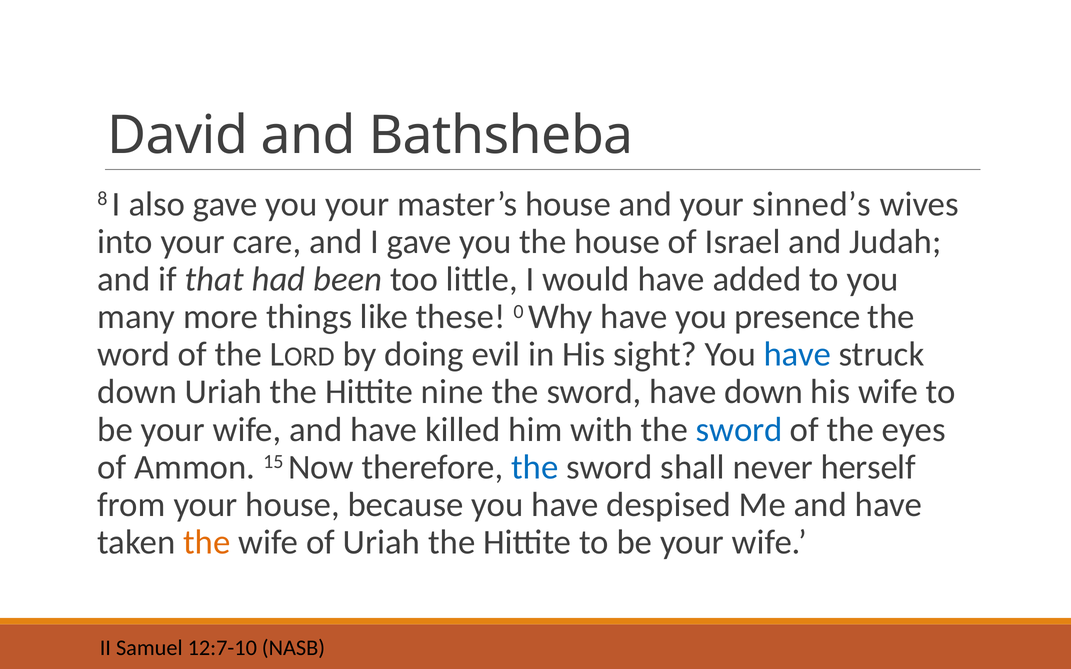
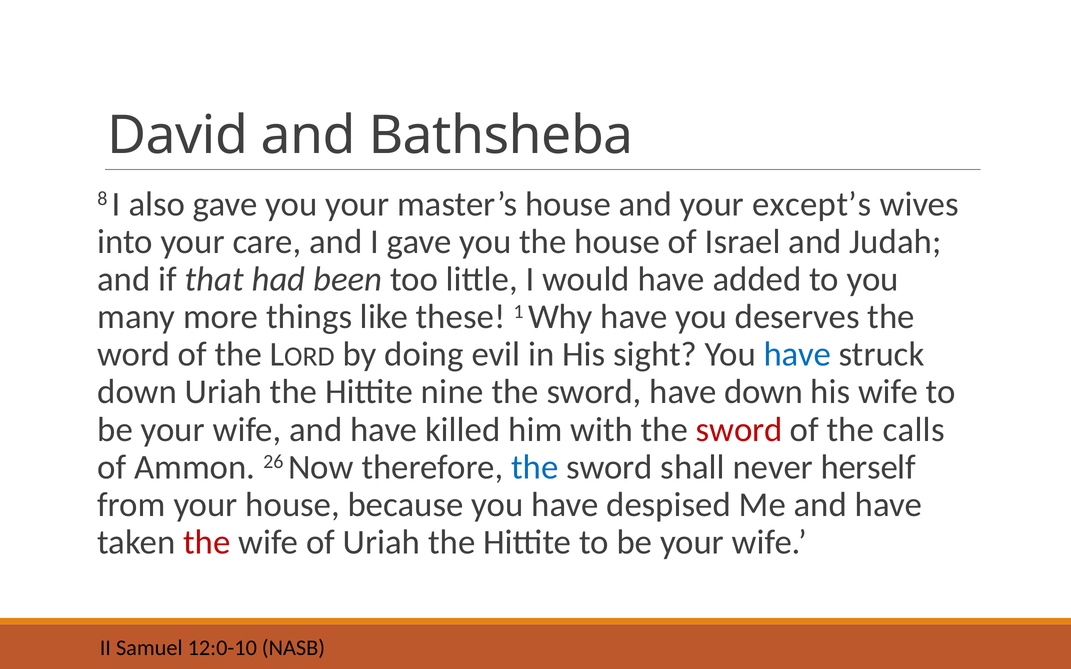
sinned’s: sinned’s -> except’s (812, 204)
0: 0 -> 1 (518, 312)
presence: presence -> deserves (797, 317)
sword colour: blue -> red (739, 430)
eyes: eyes -> calls (914, 430)
15: 15 -> 26 (273, 462)
the colour: orange -> red (207, 543)
12:7-10: 12:7-10 -> 12:0-10 (222, 648)
